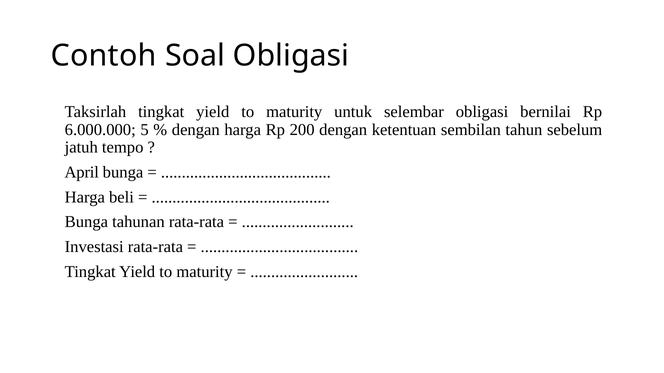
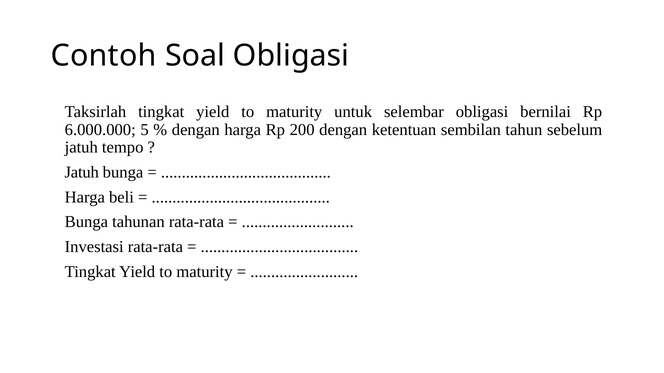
April: April -> Jatuh (82, 173)
